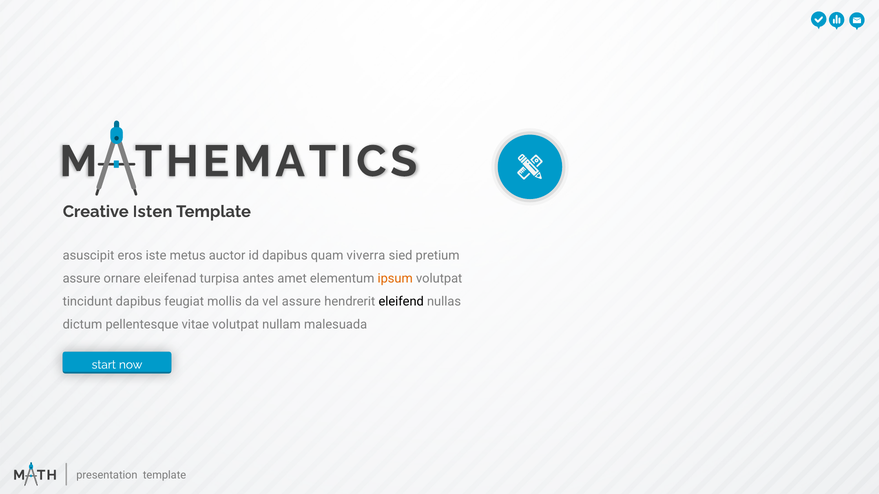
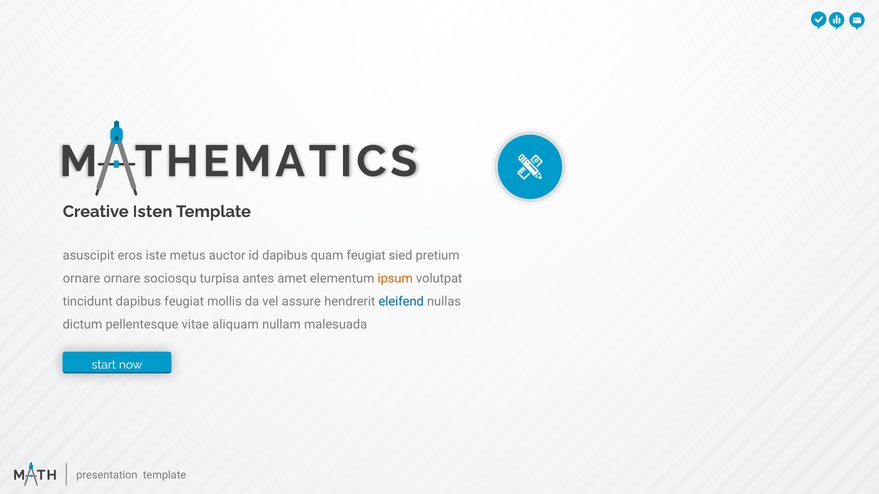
quam viverra: viverra -> feugiat (366, 256)
assure: assure -> ornare (82, 279)
eleifenad: eleifenad -> sociosqu (170, 279)
eleifend colour: black -> blue (401, 302)
vitae volutpat: volutpat -> aliquam (236, 325)
